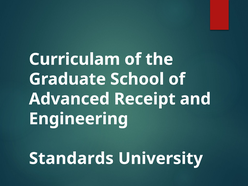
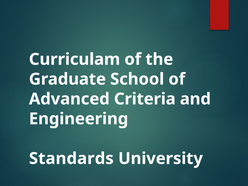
Receipt: Receipt -> Criteria (145, 99)
